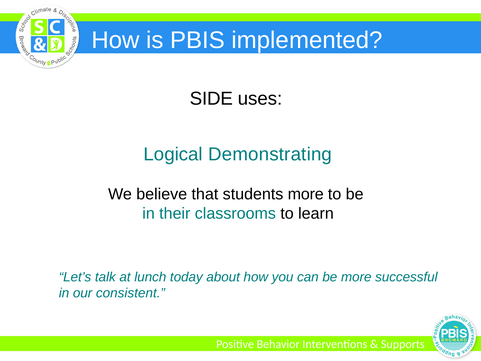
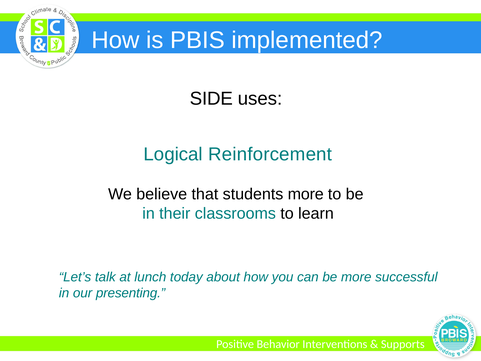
Demonstrating: Demonstrating -> Reinforcement (270, 154)
consistent: consistent -> presenting (131, 293)
